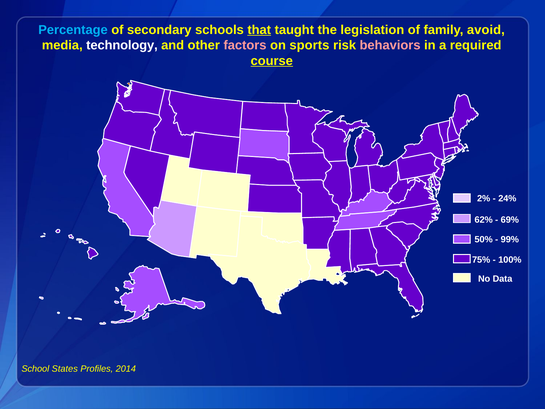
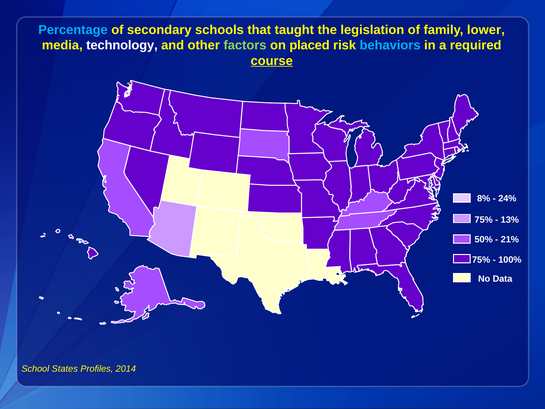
that underline: present -> none (259, 30)
avoid: avoid -> lower (486, 30)
factors colour: pink -> light green (245, 45)
sports: sports -> placed (310, 45)
behaviors colour: pink -> light blue (390, 45)
2%: 2% -> 8% (484, 198)
62%: 62% -> 75% (484, 220)
69%: 69% -> 13% (510, 220)
99%: 99% -> 21% (510, 239)
